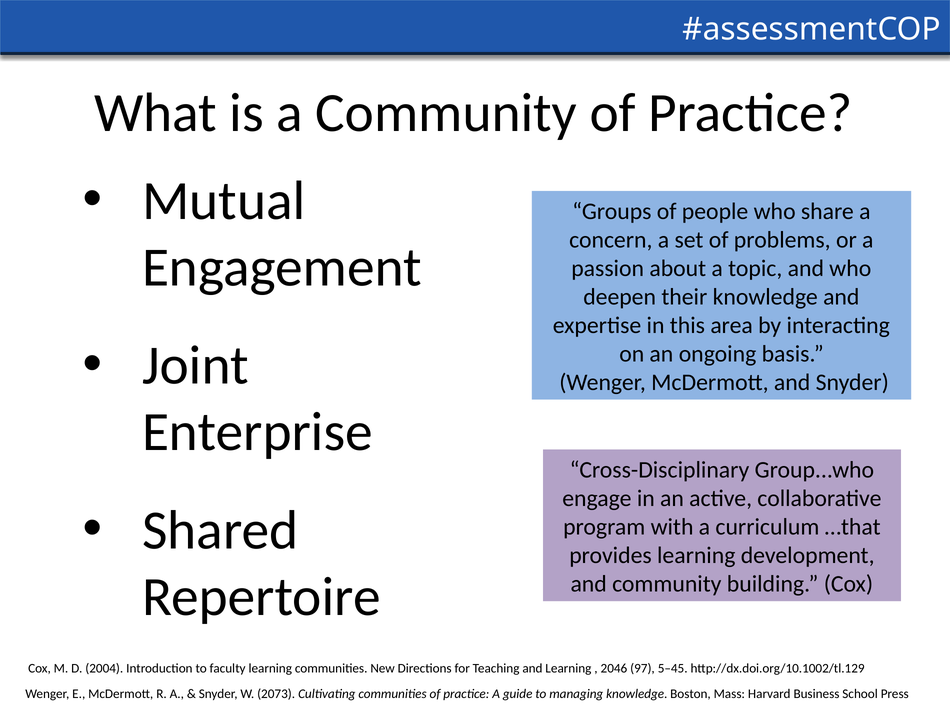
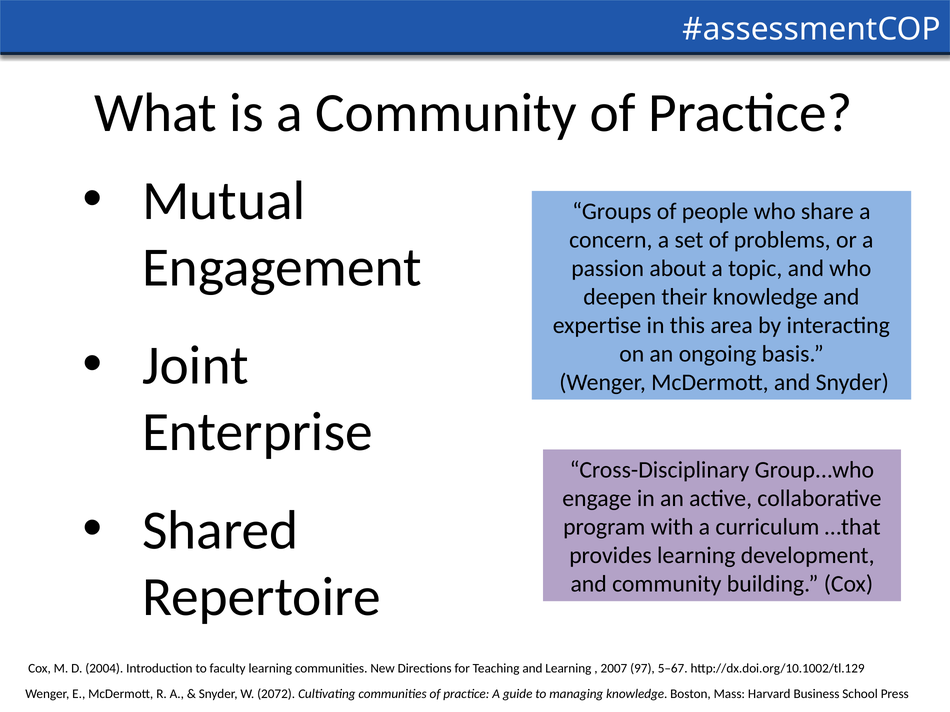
2046: 2046 -> 2007 (614, 669)
5–45: 5–45 -> 5–67 (673, 669)
2073: 2073 -> 2072 (276, 694)
